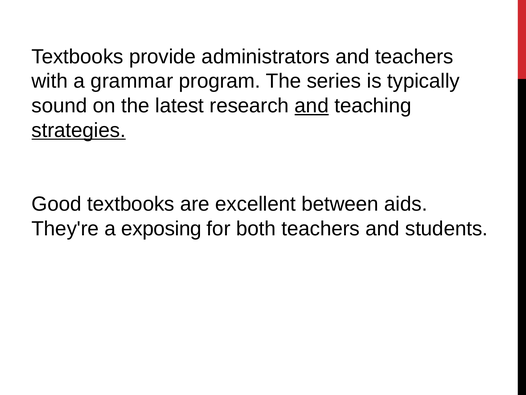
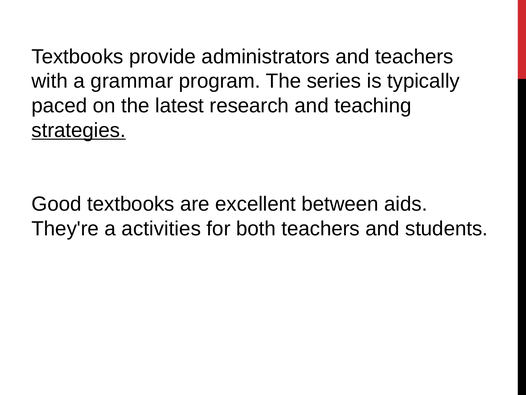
sound: sound -> paced (59, 106)
and underline: present -> none (312, 106)
exposing: exposing -> activities (161, 228)
